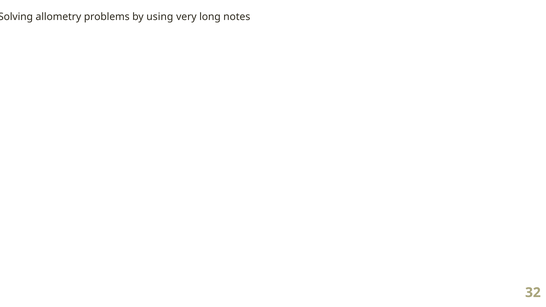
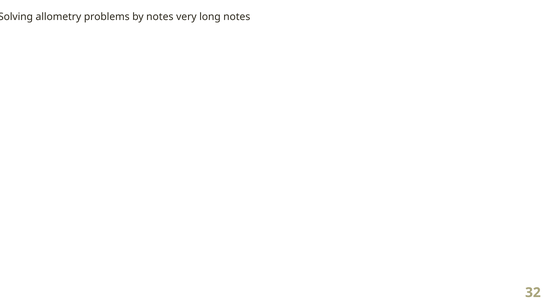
by using: using -> notes (160, 17)
